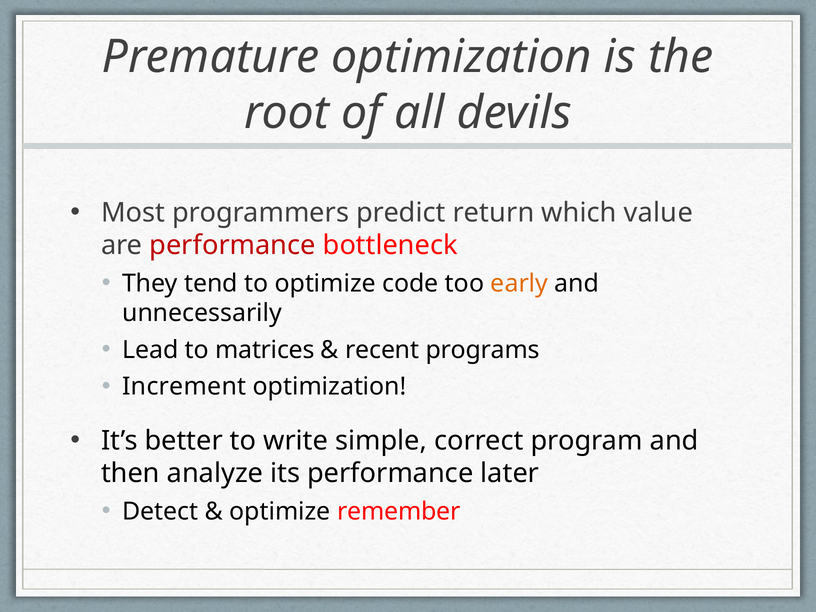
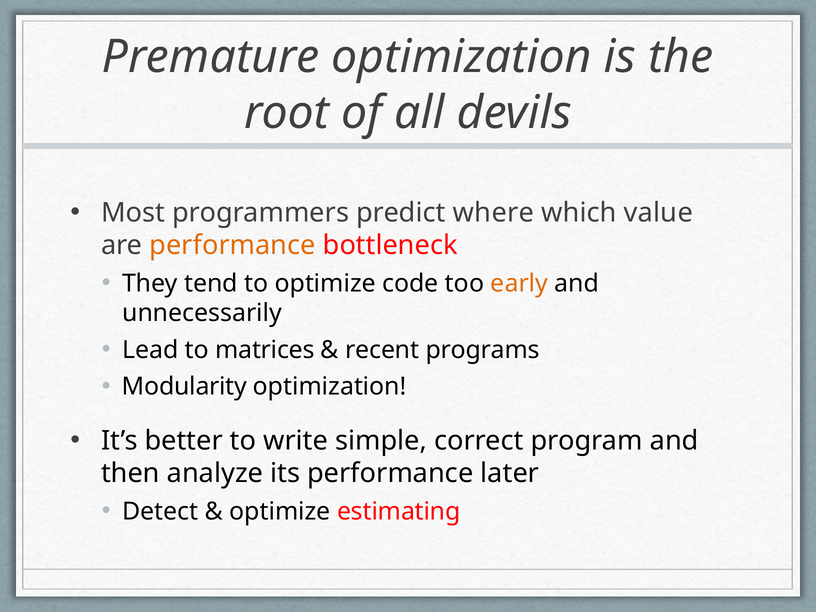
return: return -> where (493, 213)
performance colour: red -> orange (233, 245)
Increment: Increment -> Modularity (184, 387)
remember: remember -> estimating (399, 511)
